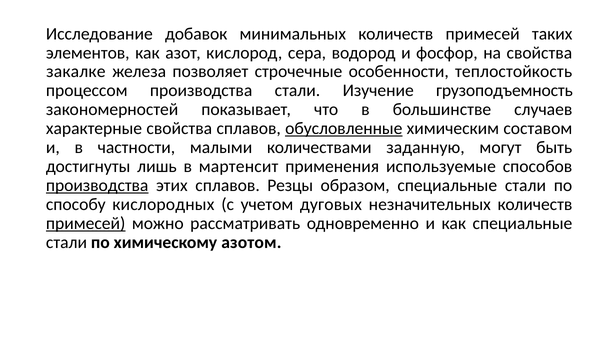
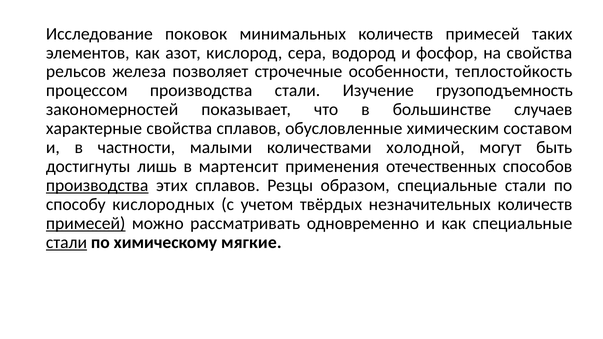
добавок: добавок -> поковок (196, 34)
закалке: закалке -> рельсов (76, 72)
обусловленные underline: present -> none (344, 129)
заданную: заданную -> холодной (426, 148)
используемые: используемые -> отечественных (441, 167)
дуговых: дуговых -> твёрдых (331, 204)
стали underline: none -> present (67, 242)
азотом: азотом -> мягкие (251, 242)
